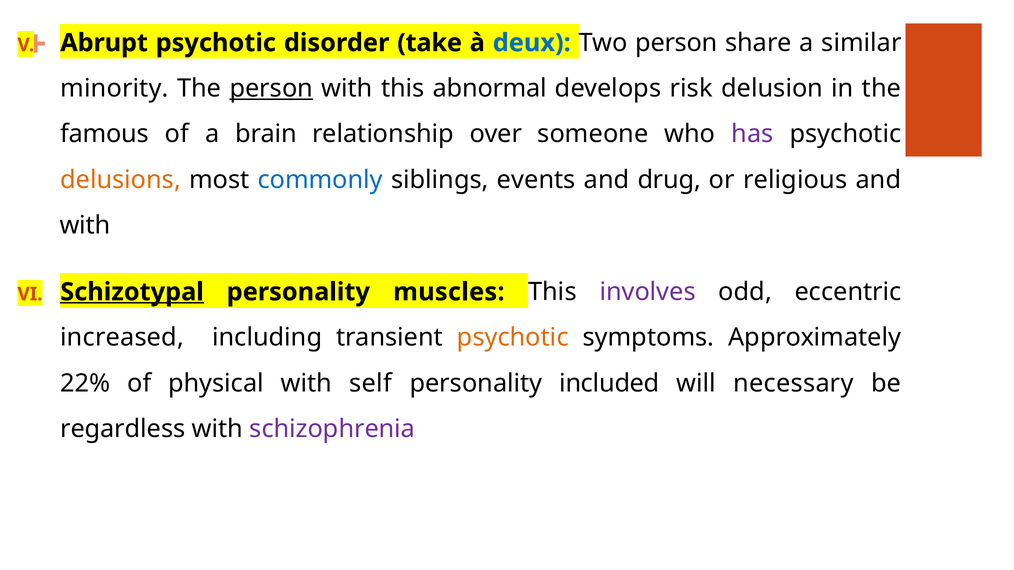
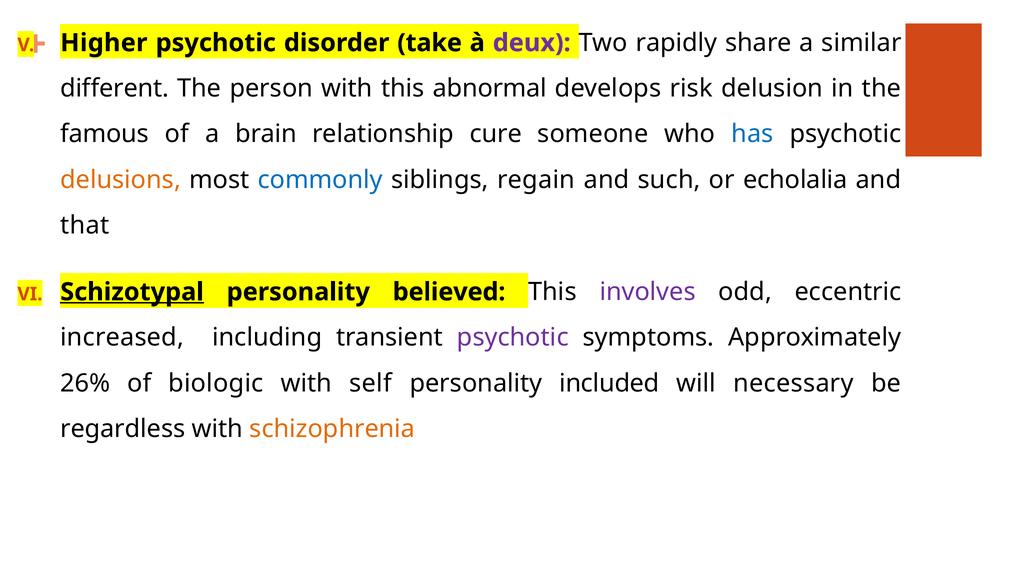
Abrupt: Abrupt -> Higher (104, 43)
deux colour: blue -> purple (532, 43)
Two person: person -> rapidly (676, 43)
minority: minority -> different (115, 89)
person underline: present -> none (271, 89)
over: over -> cure (496, 134)
has colour: purple -> blue (753, 134)
events: events -> regain (536, 180)
drug: drug -> such (669, 180)
religious: religious -> echolalia (795, 180)
with: with -> that (85, 225)
muscles: muscles -> believed (449, 292)
psychotic colour: orange -> purple (513, 338)
22%: 22% -> 26% (85, 383)
physical: physical -> biologic (216, 383)
schizophrenia colour: purple -> orange (332, 429)
